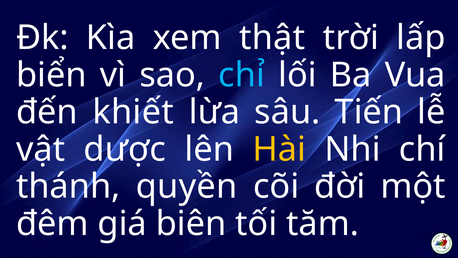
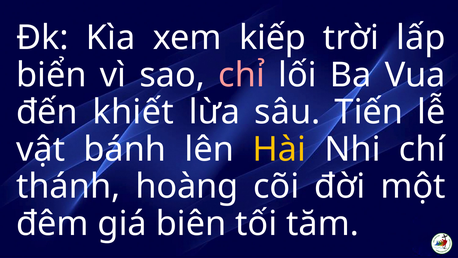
thật: thật -> kiếp (272, 38)
chỉ colour: light blue -> pink (242, 75)
dược: dược -> bánh (125, 149)
quyền: quyền -> hoàng (187, 186)
